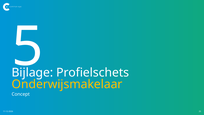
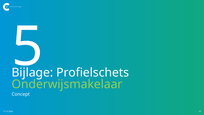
Onderwijsmakelaar colour: yellow -> light green (67, 84)
